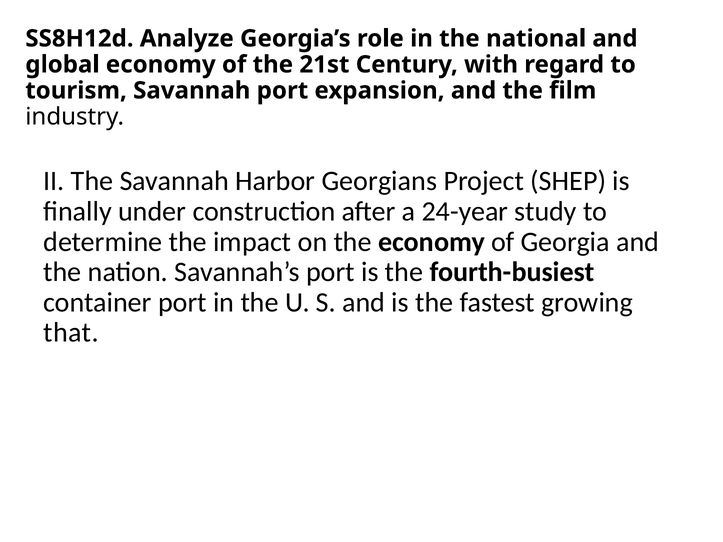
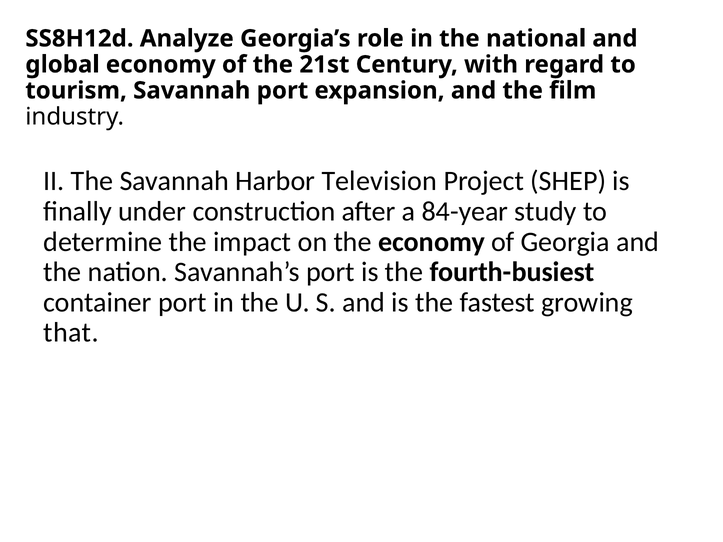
Georgians: Georgians -> Television (379, 181)
24-year: 24-year -> 84-year (465, 212)
